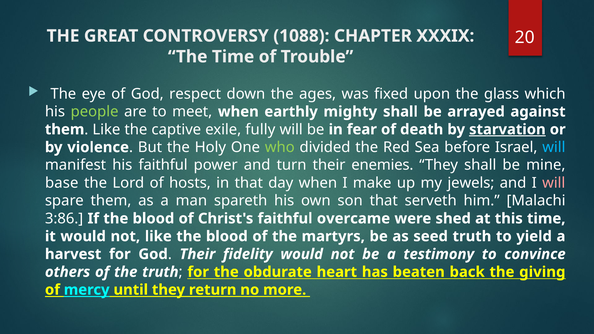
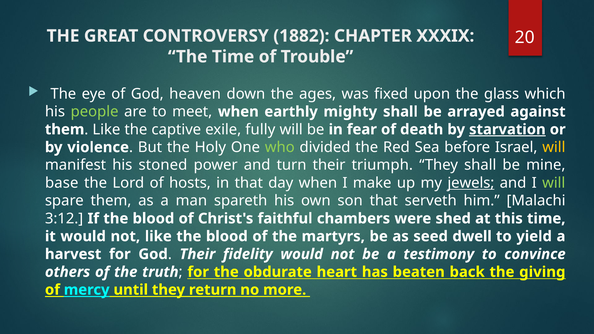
1088: 1088 -> 1882 (301, 36)
respect: respect -> heaven (195, 94)
will colour: light blue -> yellow (554, 147)
his faithful: faithful -> stoned (163, 165)
enemies: enemies -> triumph (382, 165)
jewels underline: none -> present (471, 183)
will colour: pink -> light green (554, 183)
3:86: 3:86 -> 3:12 (64, 219)
overcame: overcame -> chambers (353, 219)
seed truth: truth -> dwell (472, 236)
